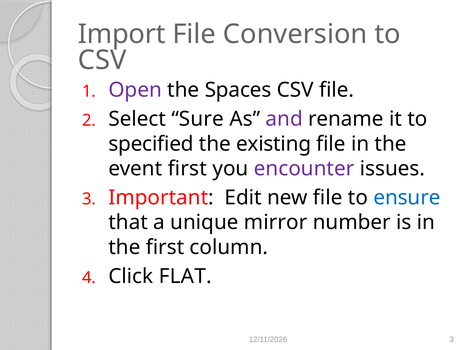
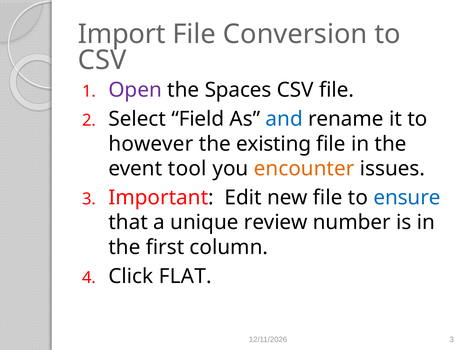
Sure: Sure -> Field (198, 119)
and colour: purple -> blue (284, 119)
specified: specified -> however (151, 144)
event first: first -> tool (187, 169)
encounter colour: purple -> orange (304, 169)
mirror: mirror -> review (276, 223)
